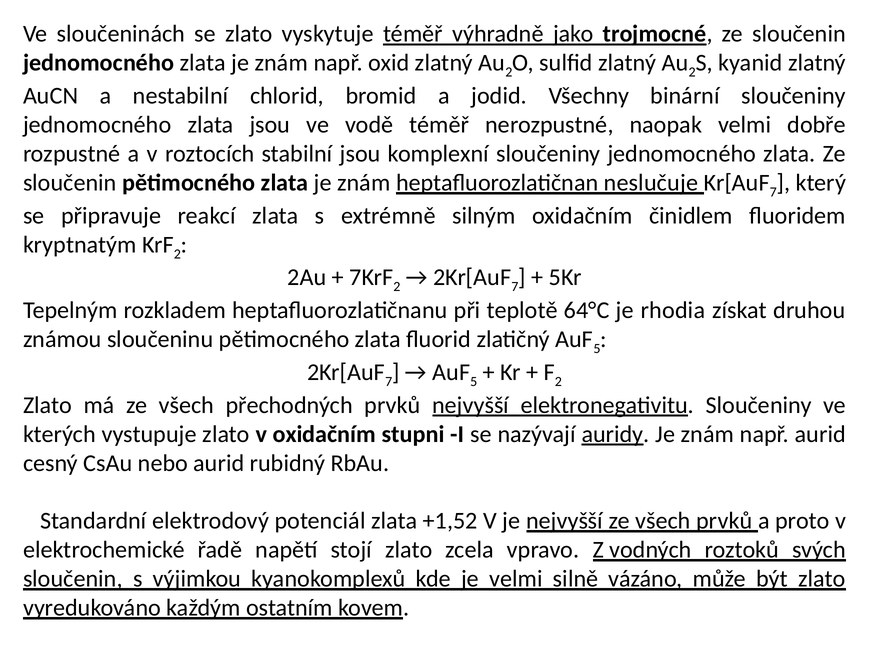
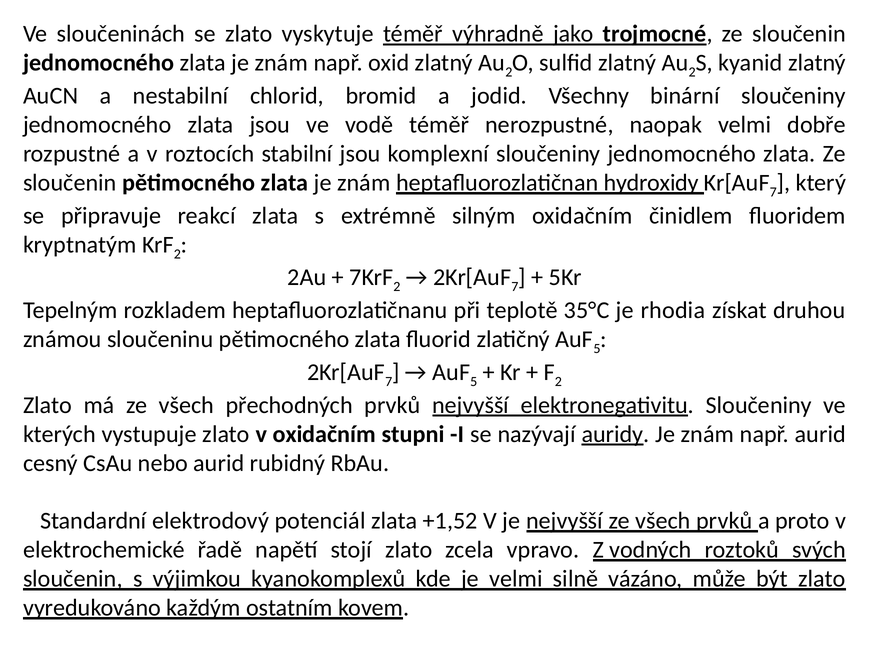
neslučuje: neslučuje -> hydroxidy (651, 183)
64°C: 64°C -> 35°C (587, 311)
